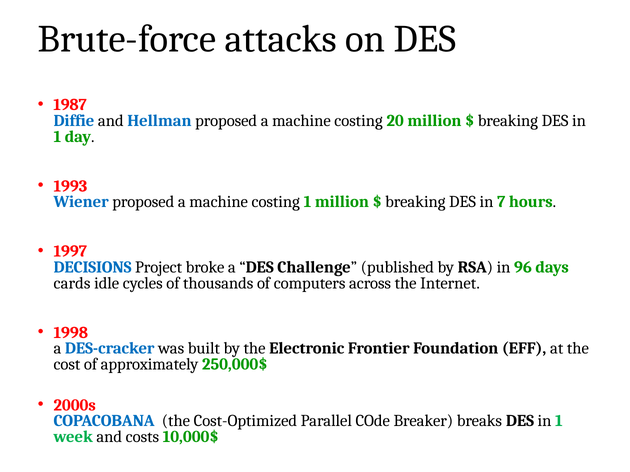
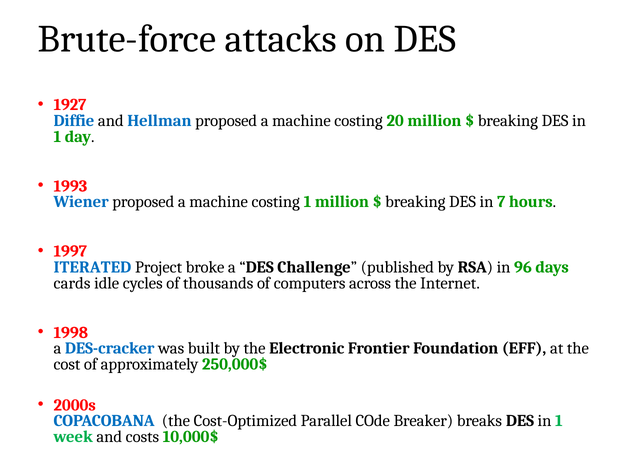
1987: 1987 -> 1927 (70, 105)
DECISIONS: DECISIONS -> ITERATED (92, 268)
